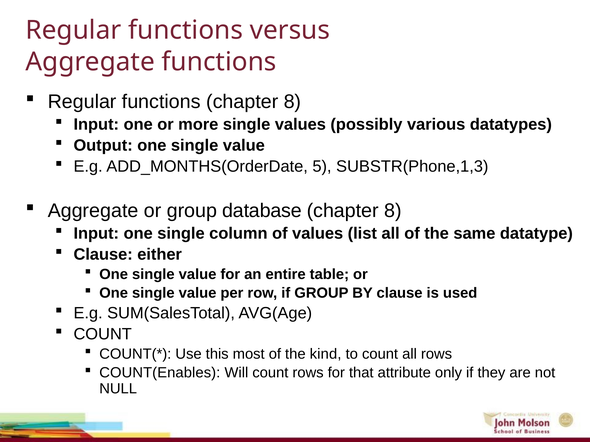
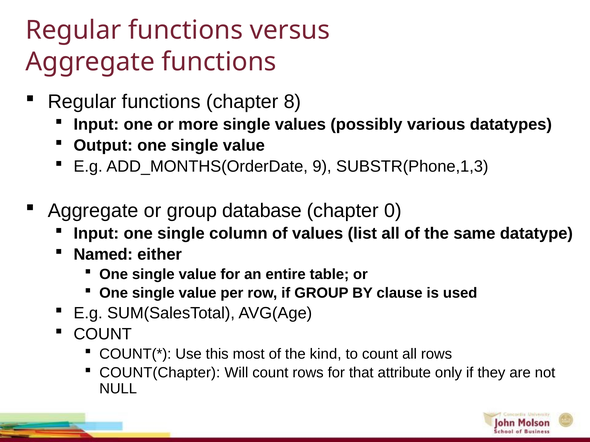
5: 5 -> 9 (322, 167)
8: 8 -> 0 (393, 211)
Clause: Clause -> Named (103, 255)
COUNT(Enables: COUNT(Enables -> COUNT(Chapter (160, 373)
